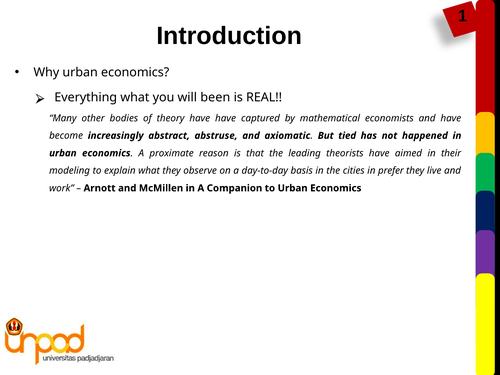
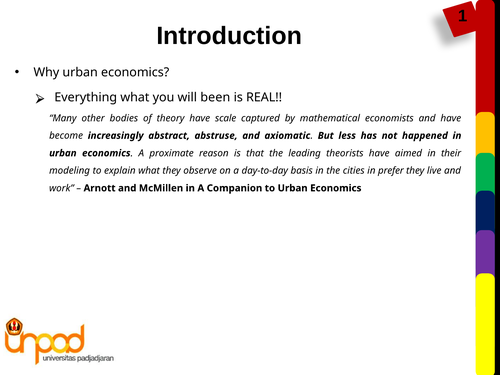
have have: have -> scale (226, 118)
tied: tied -> less (347, 136)
